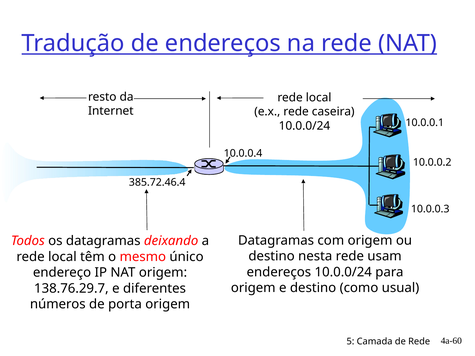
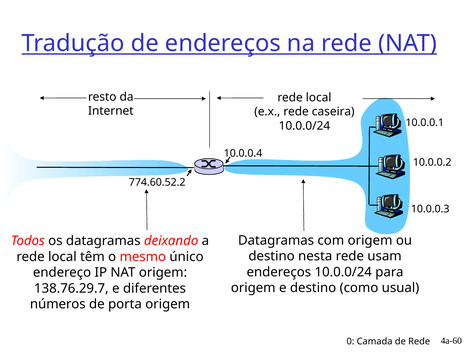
385.72.46.4: 385.72.46.4 -> 774.60.52.2 (157, 182)
5: 5 -> 0 (350, 342)
